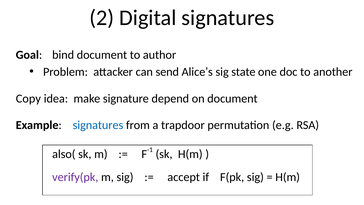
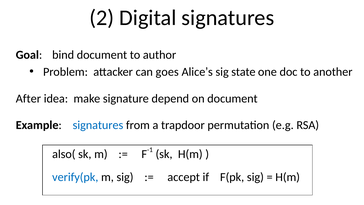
send: send -> goes (167, 72)
Copy: Copy -> After (28, 98)
verify(pk colour: purple -> blue (75, 177)
